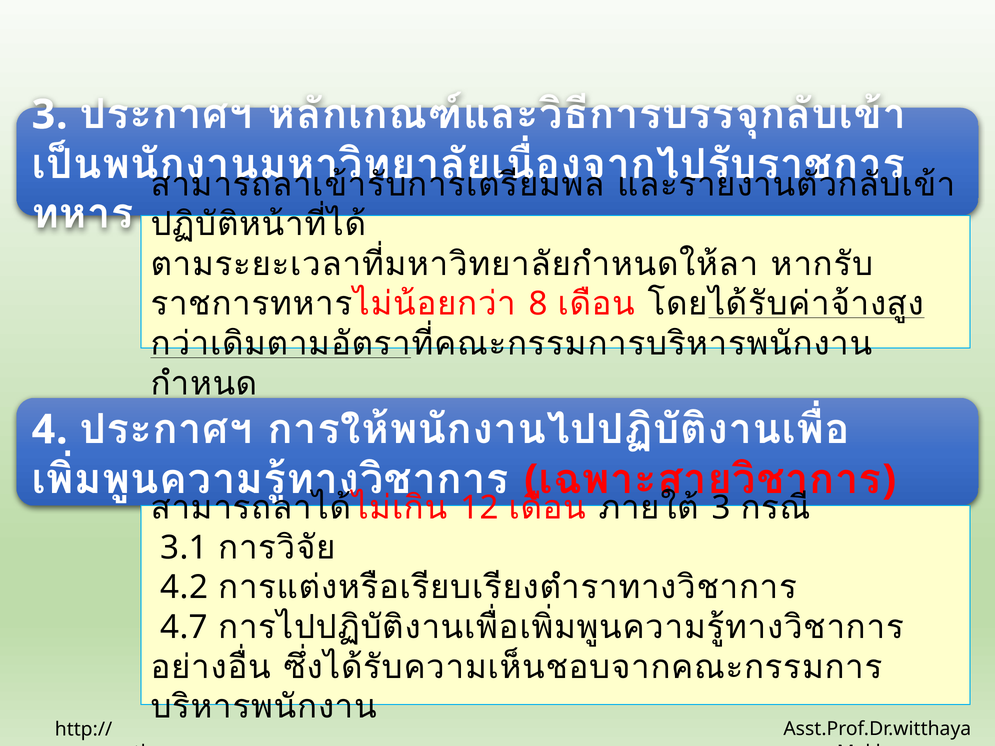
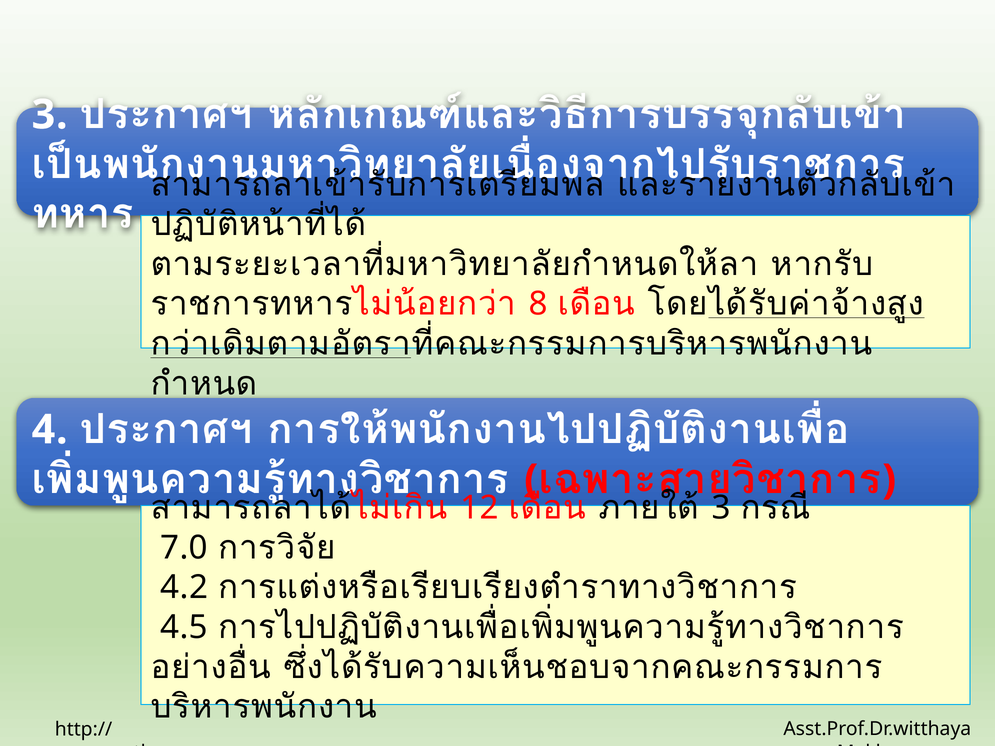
3.1: 3.1 -> 7.0 (184, 548)
4.7: 4.7 -> 4.5 (184, 627)
